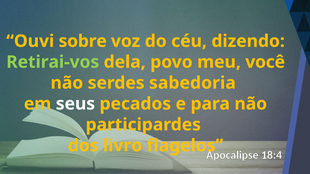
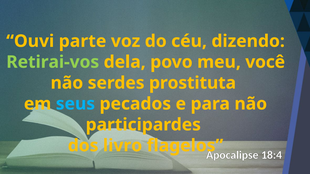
sobre: sobre -> parte (83, 41)
sabedoria: sabedoria -> prostituta (193, 83)
seus colour: white -> light blue (75, 104)
